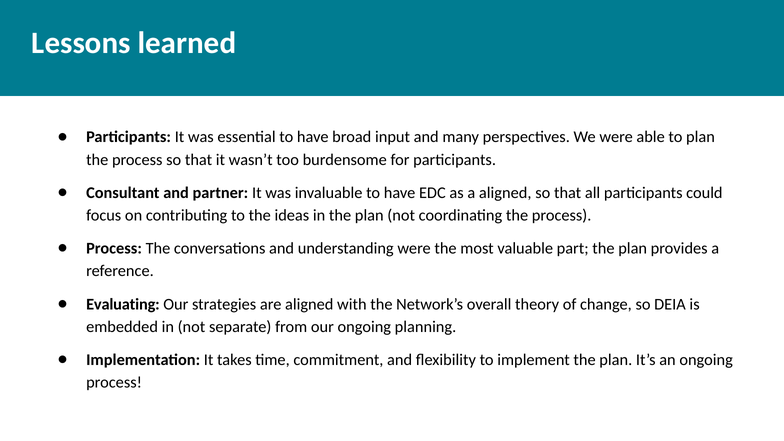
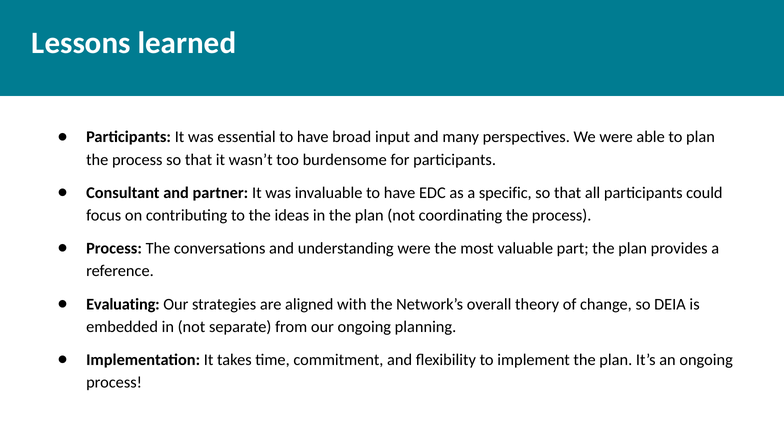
a aligned: aligned -> specific (505, 193)
